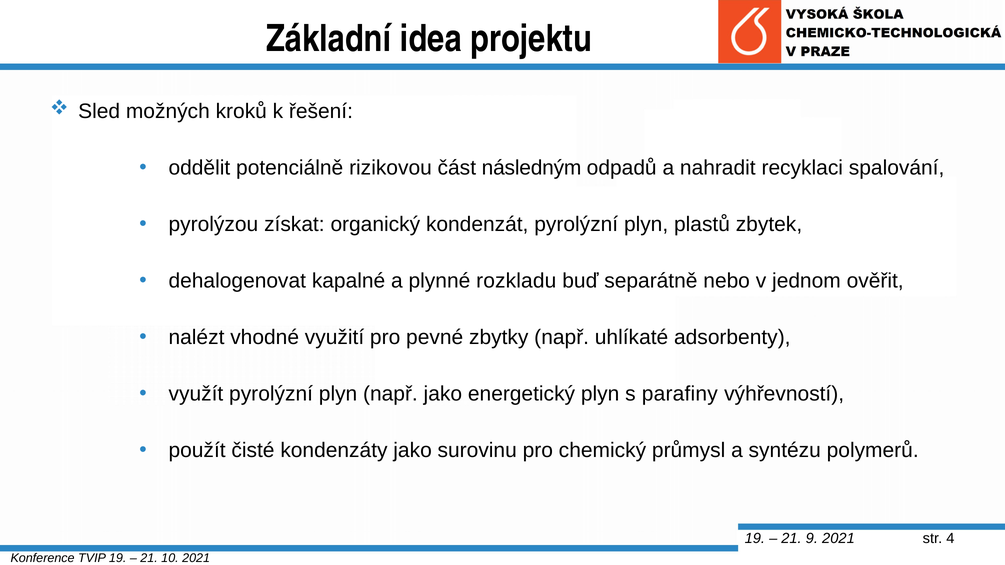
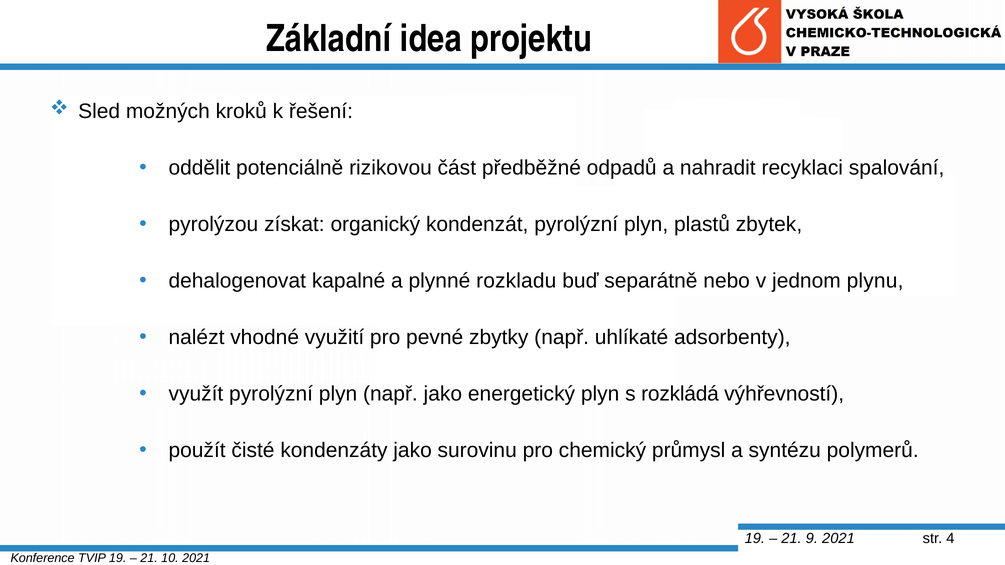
následným: následným -> předběžné (531, 168)
ověřit: ověřit -> plynu (875, 281)
parafiny: parafiny -> rozkládá (680, 394)
